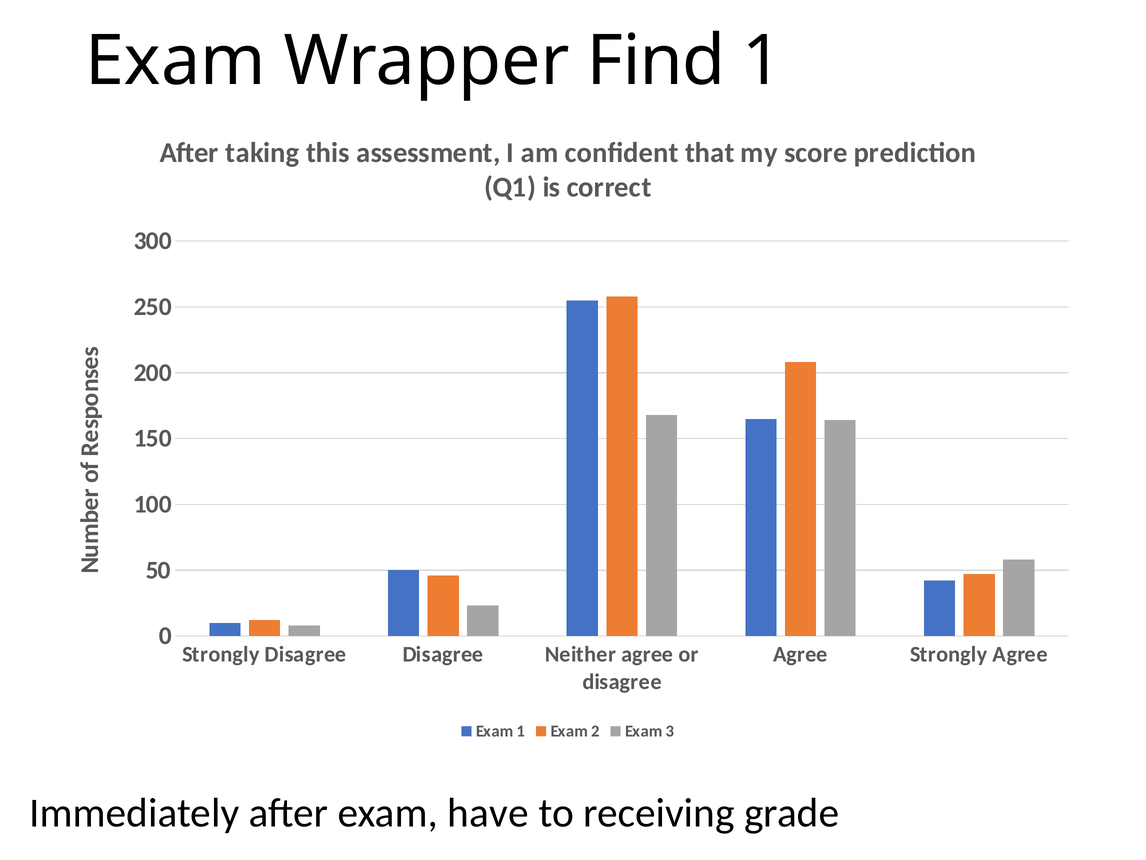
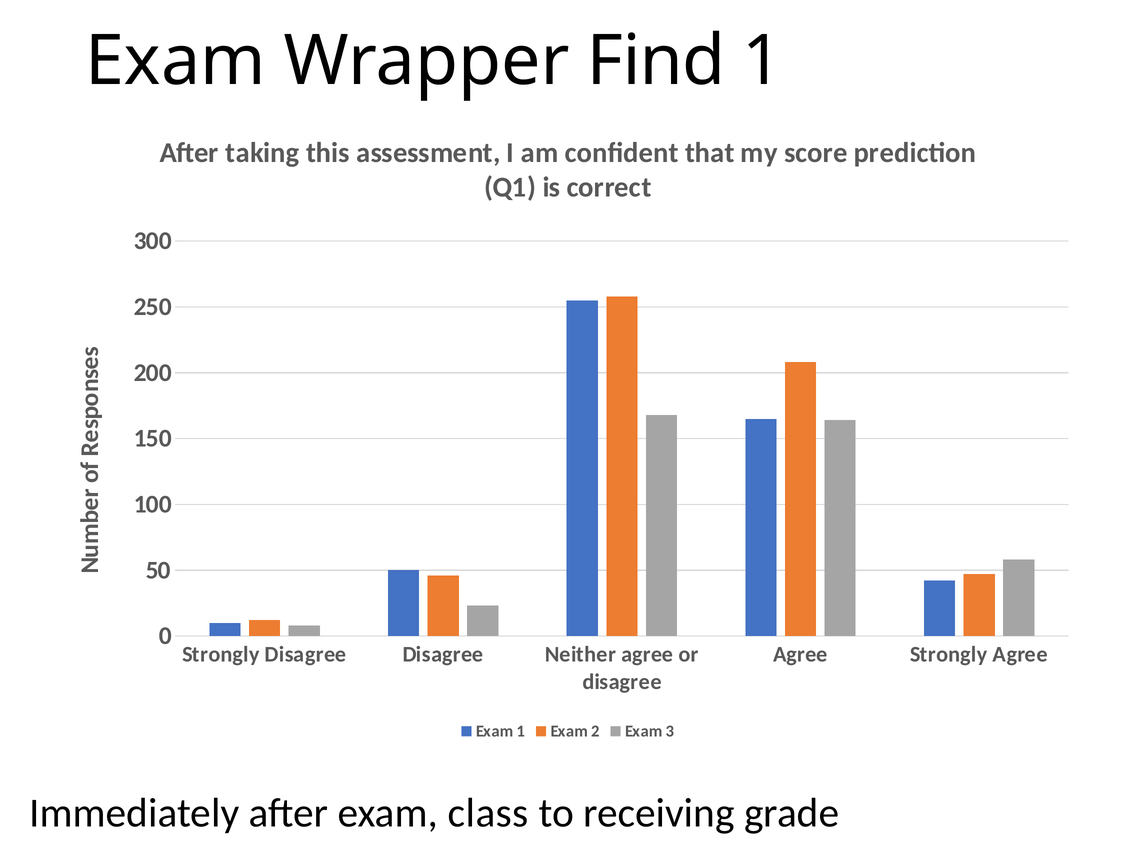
have: have -> class (488, 813)
